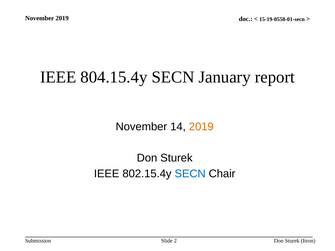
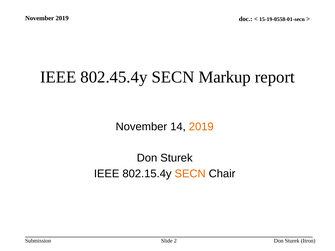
804.15.4y: 804.15.4y -> 802.45.4y (114, 77)
January: January -> Markup (225, 77)
SECN colour: blue -> orange (190, 174)
